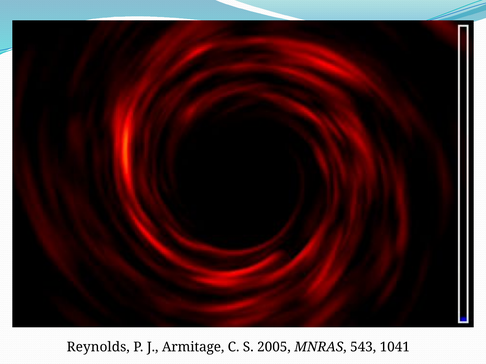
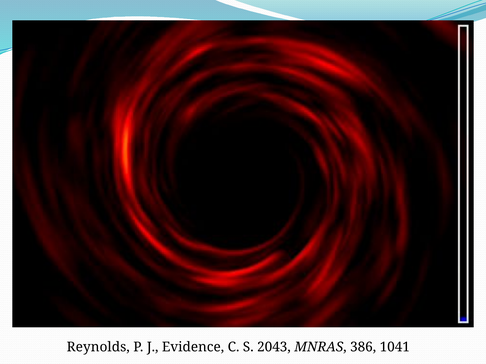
Armitage: Armitage -> Evidence (193, 348)
2005: 2005 -> 2043 (274, 348)
543: 543 -> 386 (363, 348)
